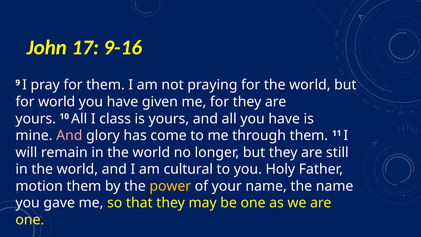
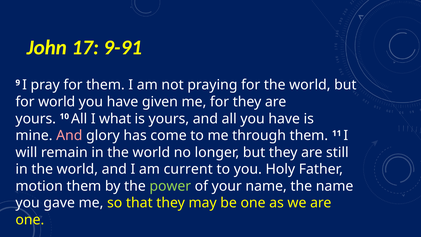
9-16: 9-16 -> 9-91 (123, 48)
class: class -> what (115, 119)
cultural: cultural -> current (188, 169)
power colour: yellow -> light green (170, 186)
